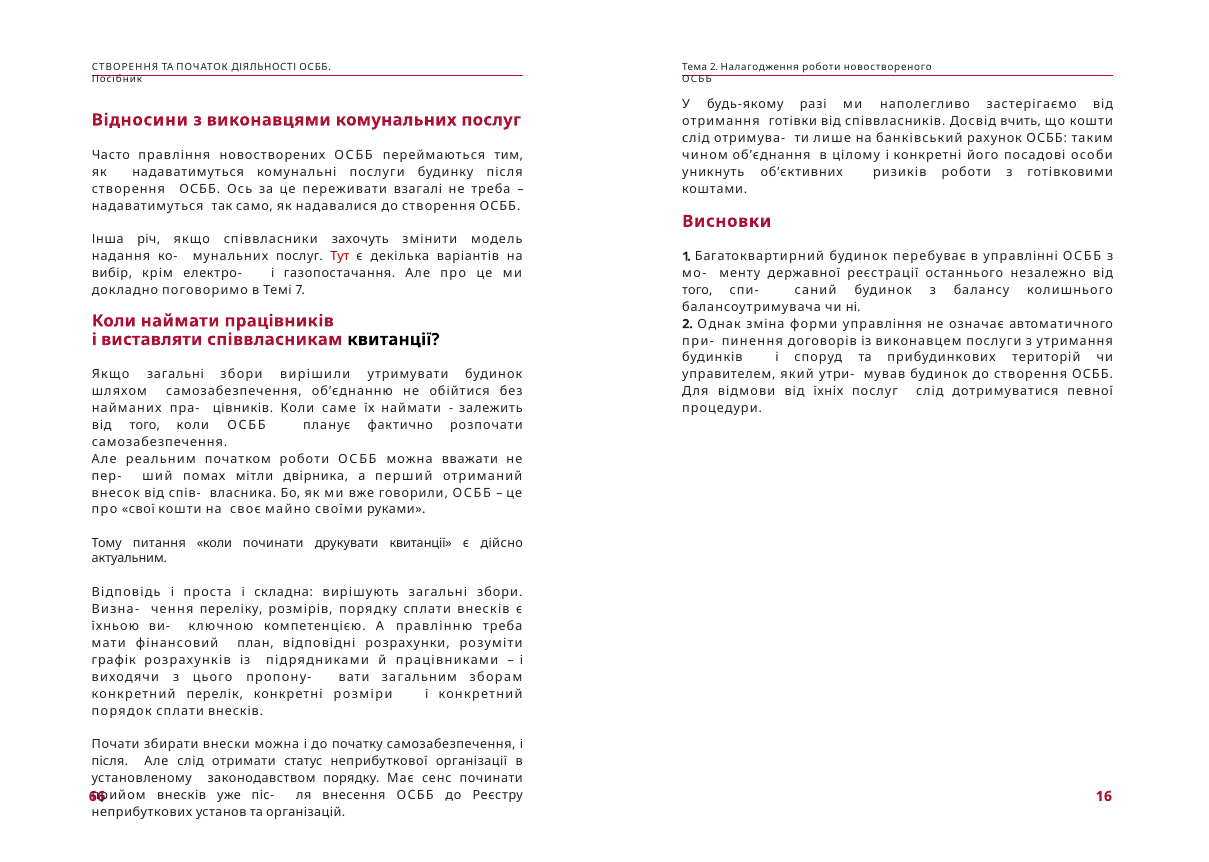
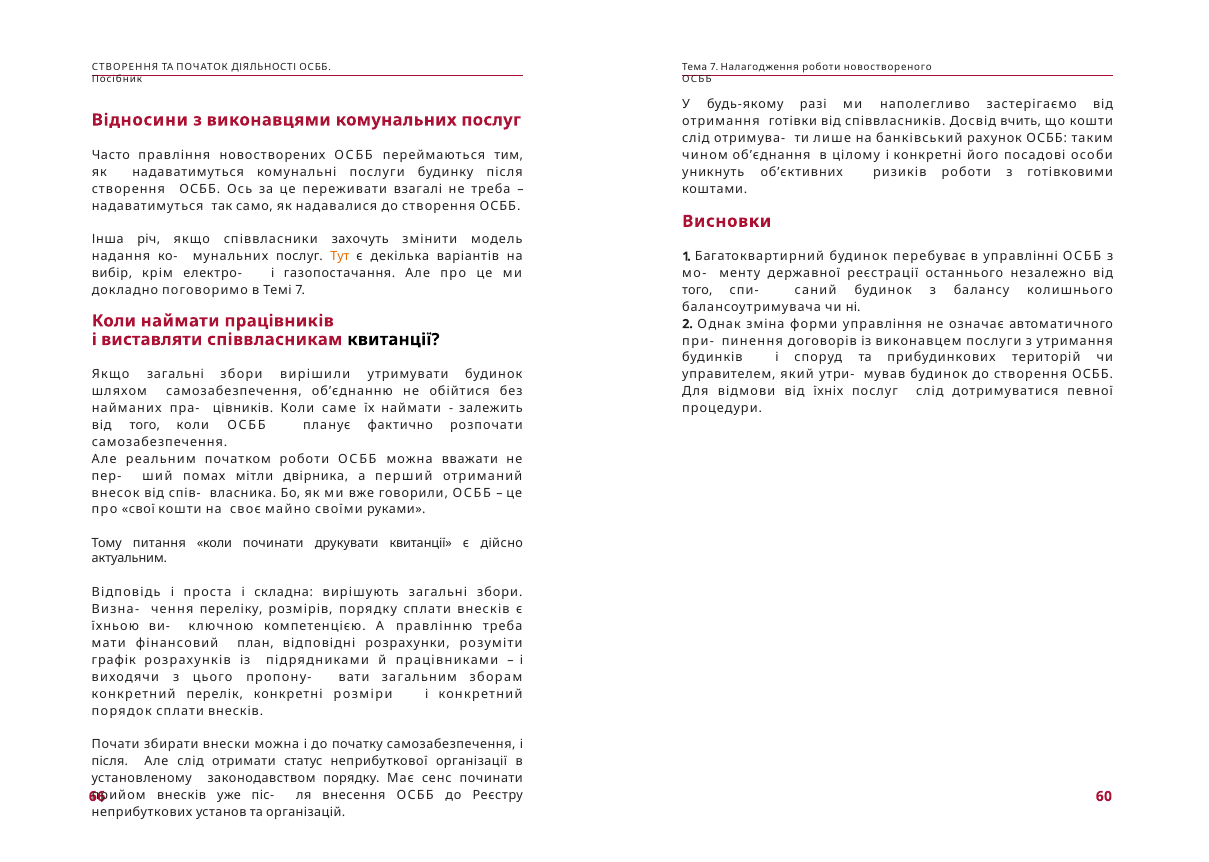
Тема 2: 2 -> 7 (714, 68)
Тут colour: red -> orange (340, 256)
16: 16 -> 60 (1104, 796)
